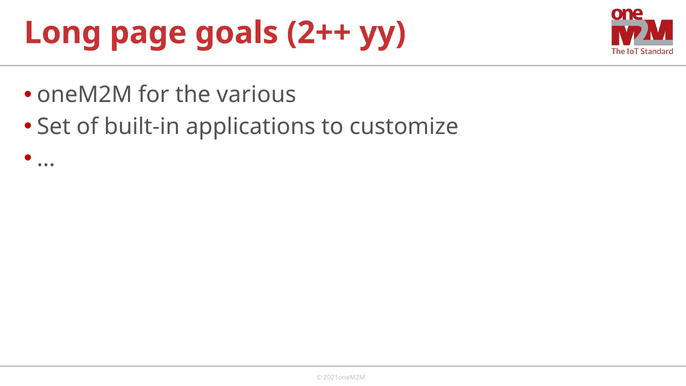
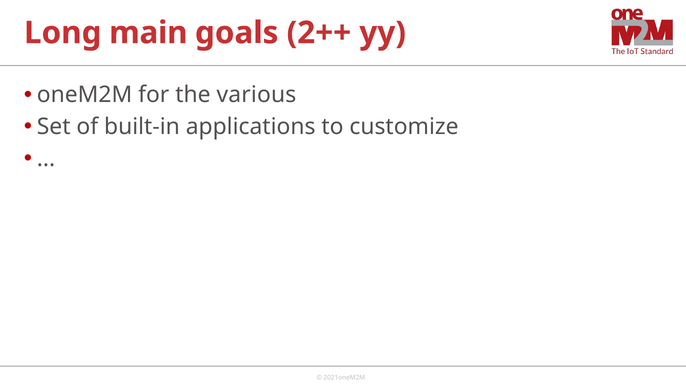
page: page -> main (148, 33)
